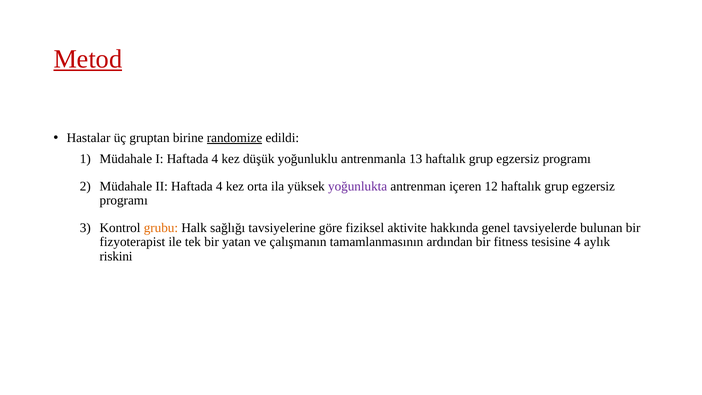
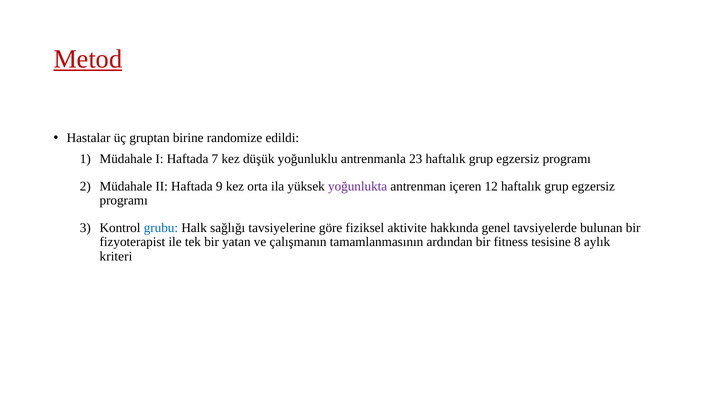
randomize underline: present -> none (235, 138)
I Haftada 4: 4 -> 7 (215, 159)
13: 13 -> 23 (416, 159)
II Haftada 4: 4 -> 9 (219, 186)
grubu colour: orange -> blue (161, 228)
tesisine 4: 4 -> 8 (577, 242)
riskini: riskini -> kriteri (116, 256)
